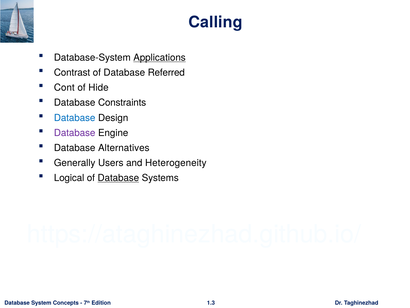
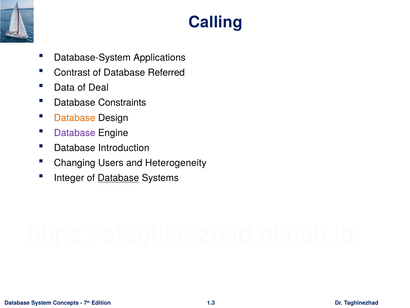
Applications underline: present -> none (160, 58)
Cont: Cont -> Data (64, 88)
Hide: Hide -> Deal (98, 88)
Database colour: blue -> orange (75, 118)
Alternatives: Alternatives -> Introduction (124, 148)
Generally: Generally -> Changing (75, 163)
Logical: Logical -> Integer (69, 178)
